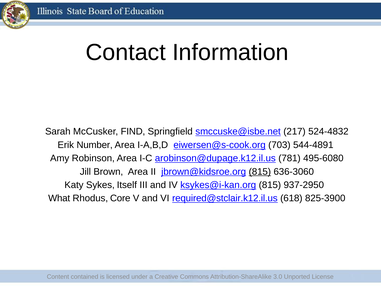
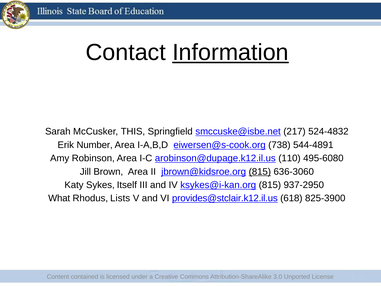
Information underline: none -> present (230, 52)
FIND: FIND -> THIS (133, 131)
703: 703 -> 738 (279, 145)
781: 781 -> 110 (289, 158)
Core: Core -> Lists (120, 198)
required@stclair.k12.il.us: required@stclair.k12.il.us -> provides@stclair.k12.il.us (225, 198)
